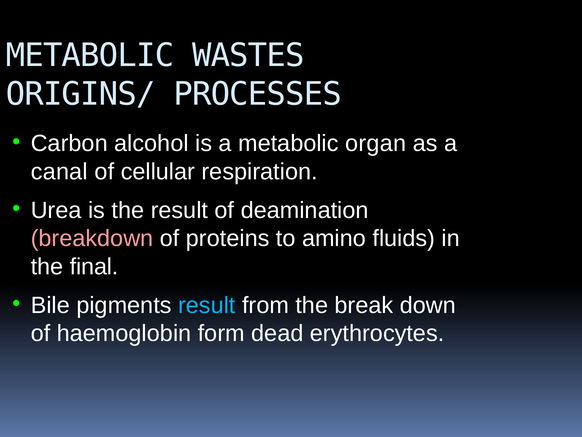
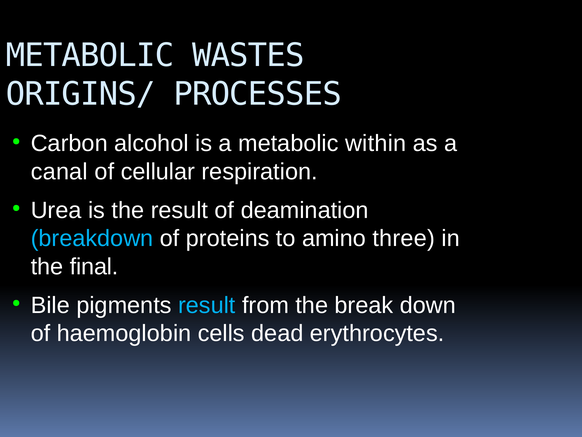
organ: organ -> within (376, 143)
breakdown colour: pink -> light blue (92, 238)
fluids: fluids -> three (404, 238)
form: form -> cells (221, 333)
